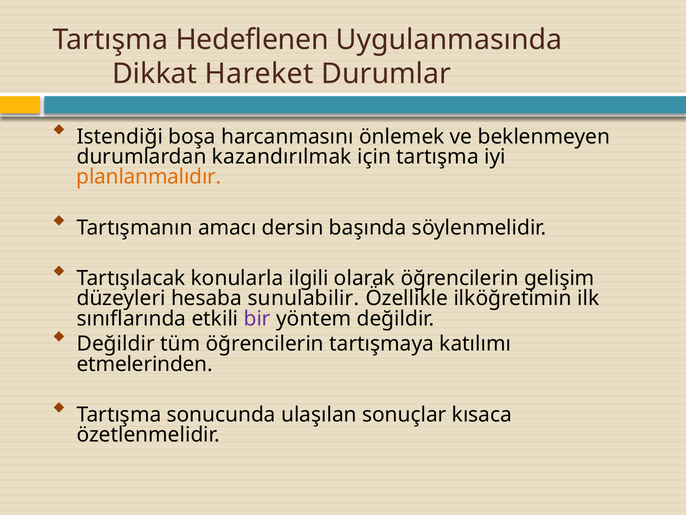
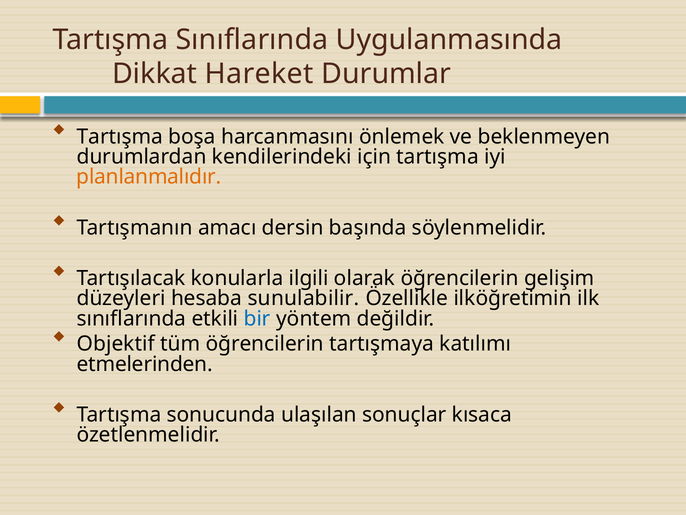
Tartışma Hedeflenen: Hedeflenen -> Sınıflarında (252, 40)
Istendiği: Istendiği -> Tartışma (120, 137)
kazandırılmak: kazandırılmak -> kendilerindeki (282, 157)
bir colour: purple -> blue (257, 318)
Değildir: Değildir -> Objektif (116, 344)
